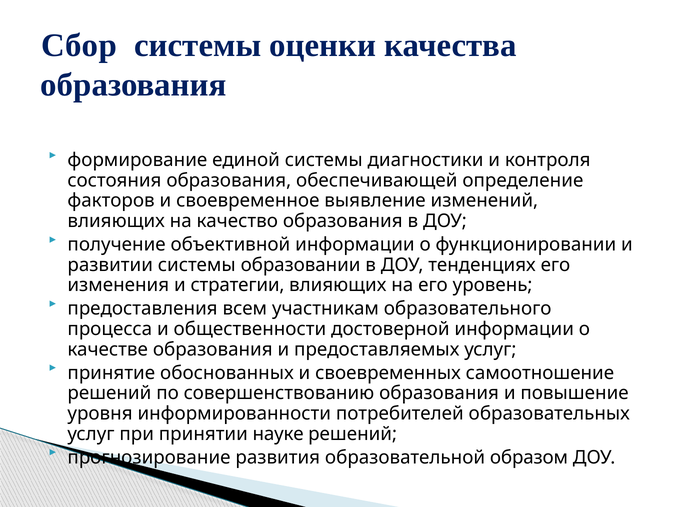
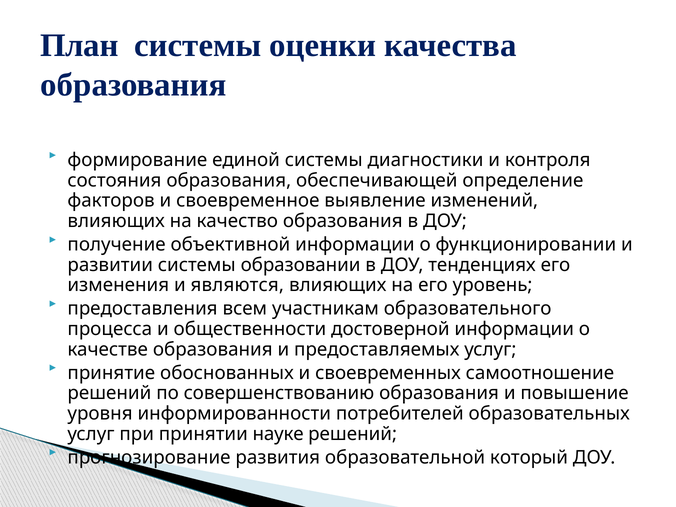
Сбор: Сбор -> План (79, 46)
стратегии: стратегии -> являются (237, 285)
образом: образом -> который (529, 457)
